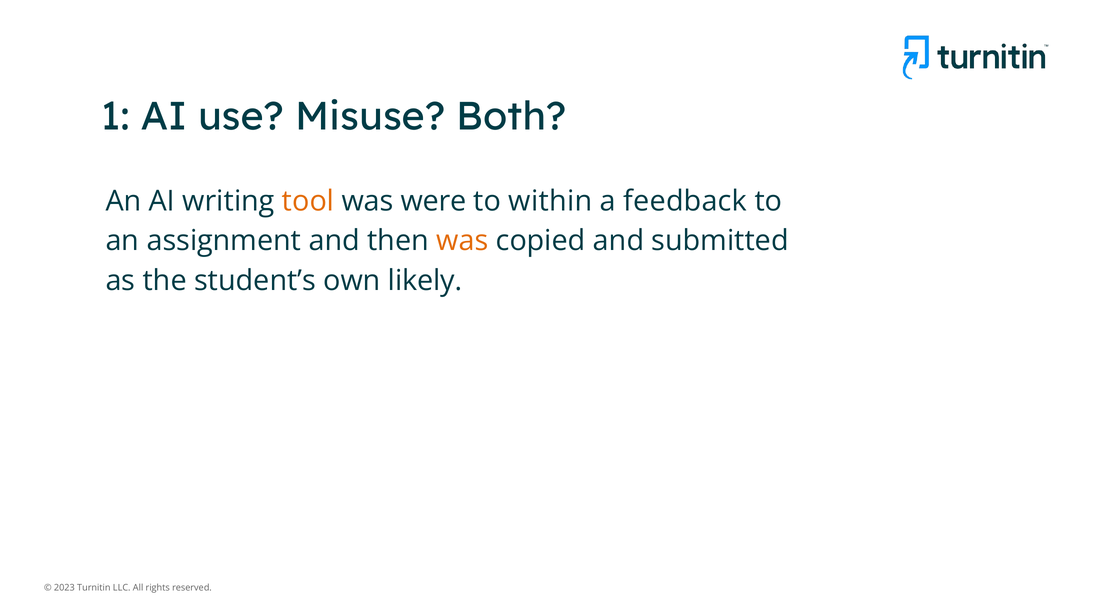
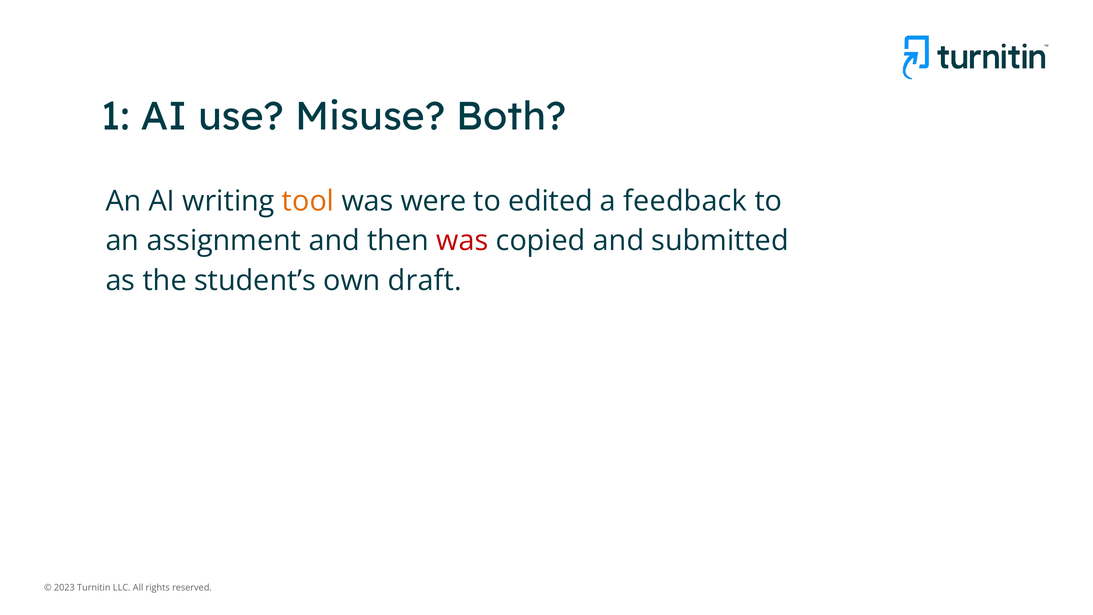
within: within -> edited (551, 201)
was colour: orange -> red (462, 241)
likely: likely -> draft (425, 281)
